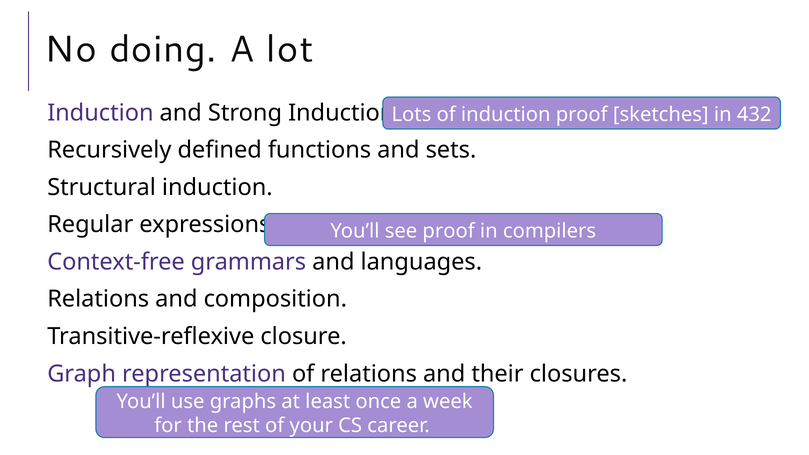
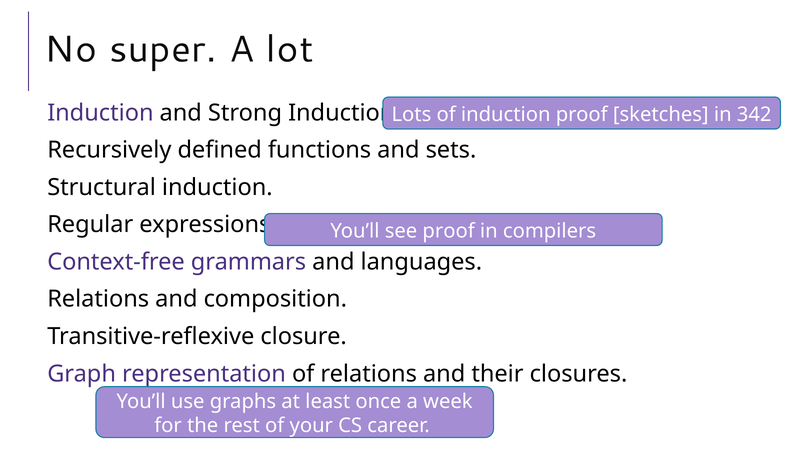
doing: doing -> super (163, 50)
432: 432 -> 342 (754, 114)
